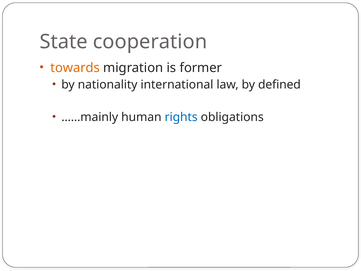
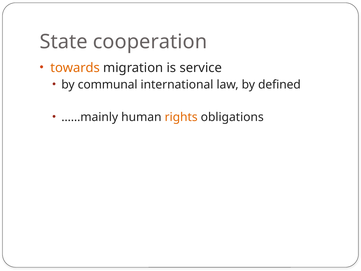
former: former -> service (201, 68)
nationality: nationality -> communal (108, 85)
rights colour: blue -> orange (181, 117)
